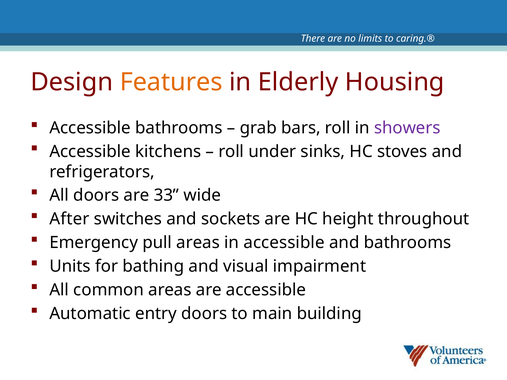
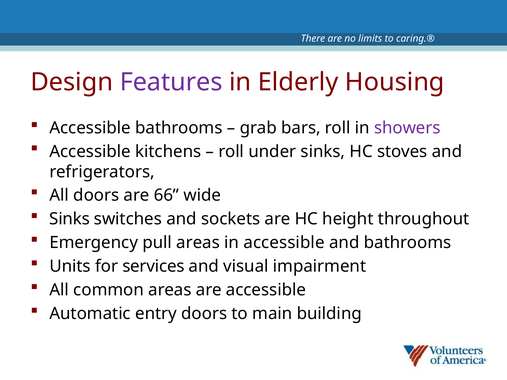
Features colour: orange -> purple (171, 82)
33: 33 -> 66 (166, 196)
After: After -> Sinks (70, 219)
bathing: bathing -> services (153, 266)
